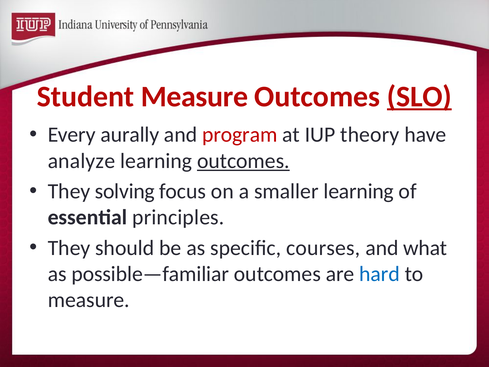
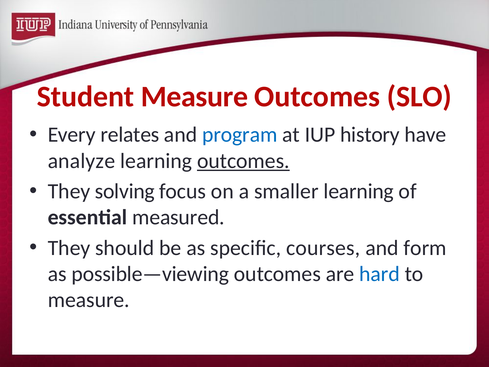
SLO underline: present -> none (419, 96)
aurally: aurally -> relates (130, 135)
program colour: red -> blue (240, 135)
theory: theory -> history (370, 135)
principles: principles -> measured (178, 217)
what: what -> form (425, 248)
possible—familiar: possible—familiar -> possible—viewing (150, 274)
